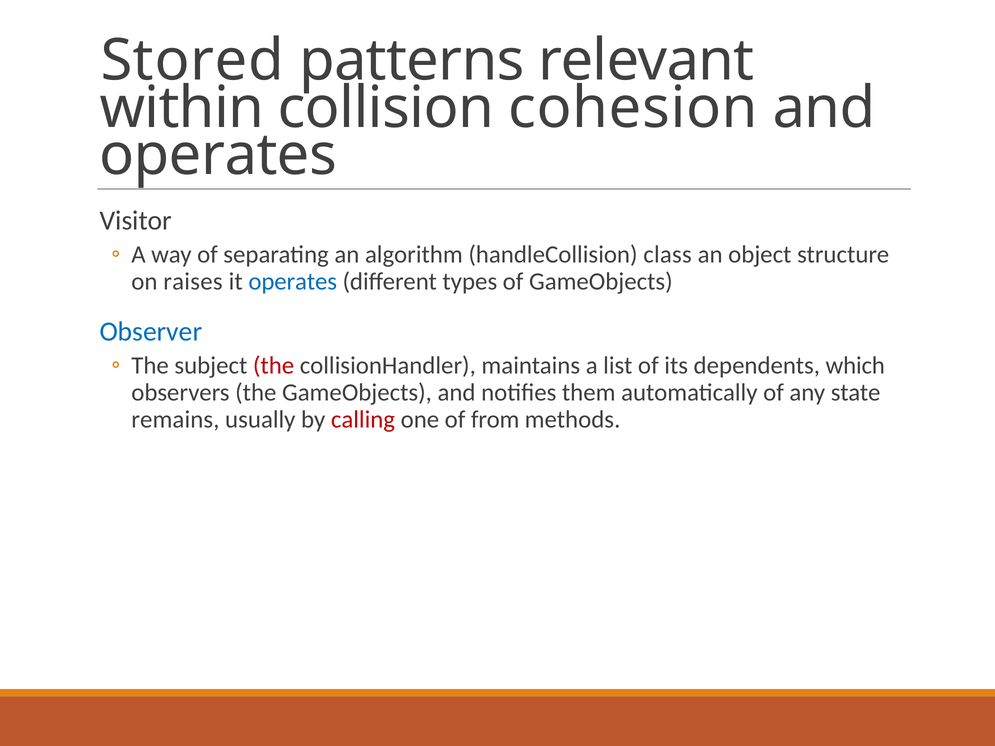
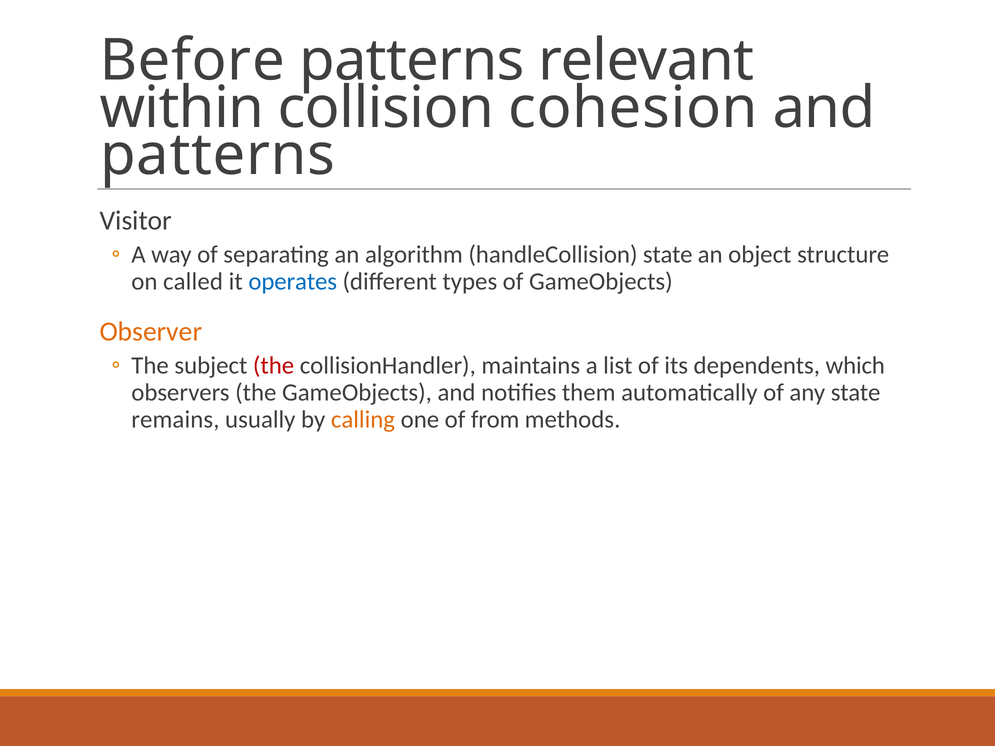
Stored: Stored -> Before (192, 61)
operates: operates -> patterns (218, 155)
handleCollision class: class -> state (668, 255)
raises: raises -> called (193, 281)
Observer colour: blue -> orange (151, 332)
calling colour: red -> orange (363, 420)
